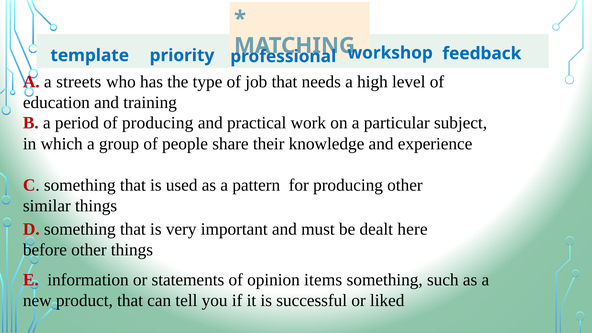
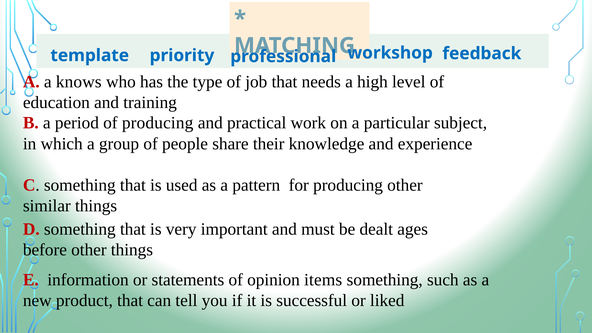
streets: streets -> knows (79, 82)
here: here -> ages (413, 229)
